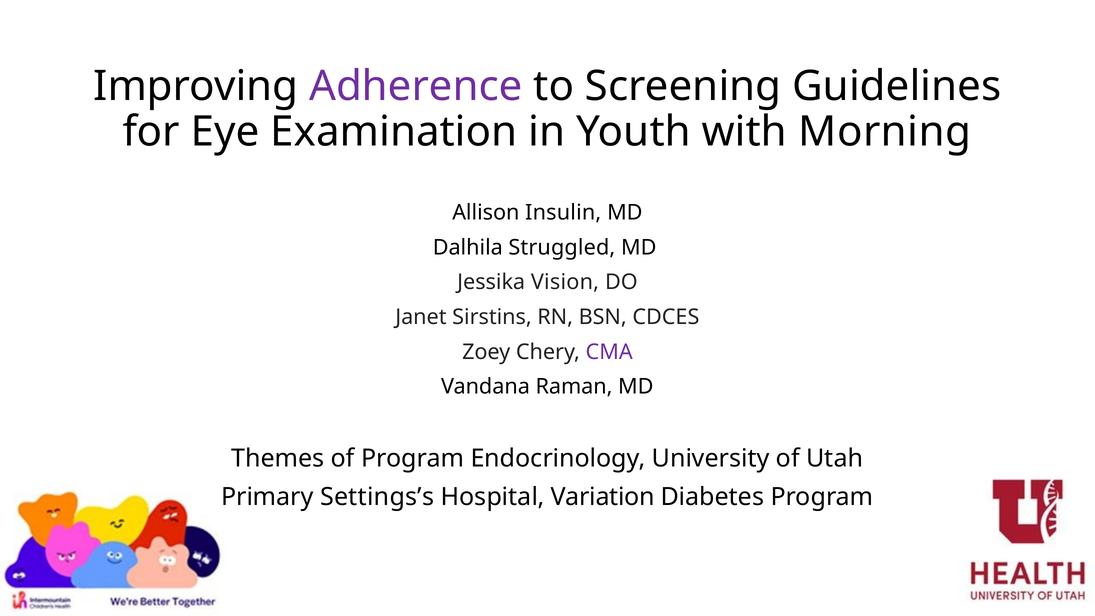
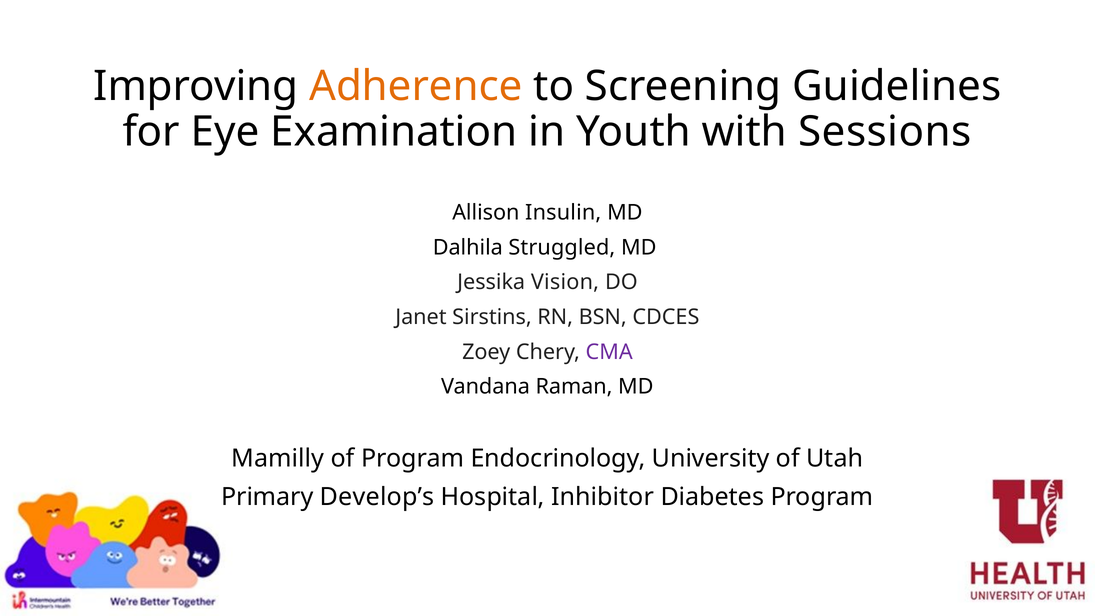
Adherence colour: purple -> orange (416, 86)
Morning: Morning -> Sessions (885, 132)
Themes: Themes -> Mamilly (278, 458)
Settings’s: Settings’s -> Develop’s (377, 497)
Variation: Variation -> Inhibitor (603, 497)
